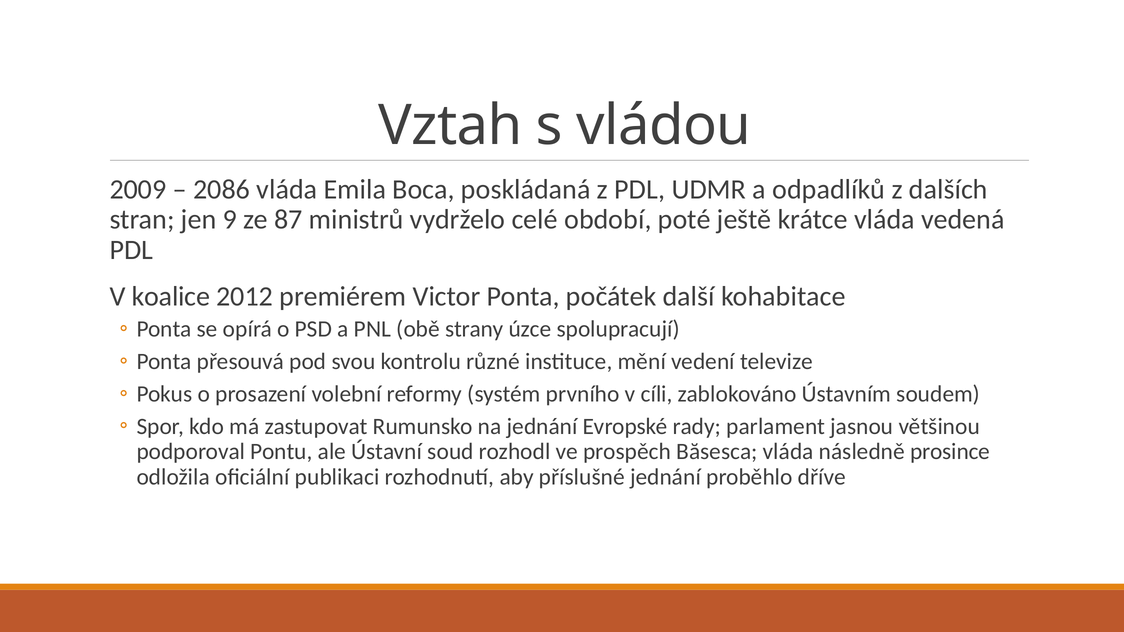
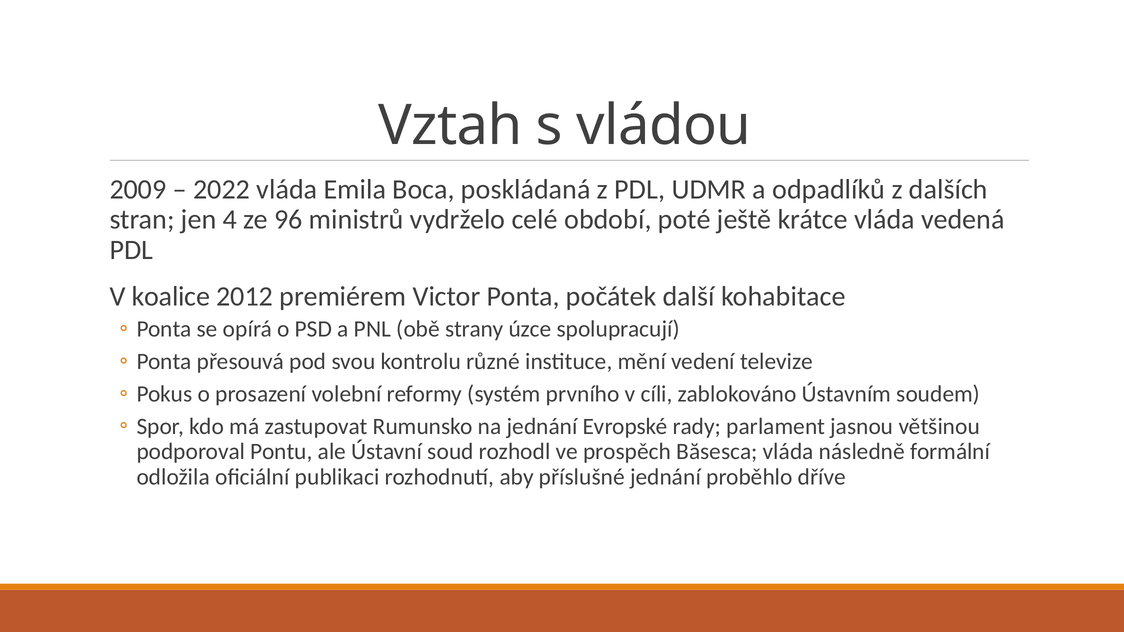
2086: 2086 -> 2022 (222, 189)
9: 9 -> 4 (230, 220)
87: 87 -> 96 (288, 220)
prosince: prosince -> formální (950, 452)
